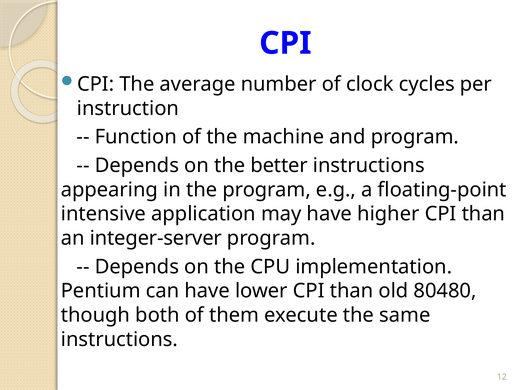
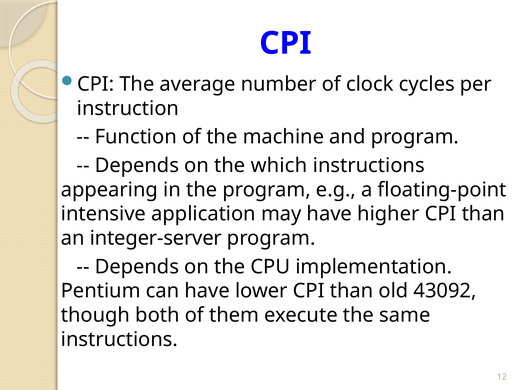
better: better -> which (279, 165)
80480: 80480 -> 43092 (445, 290)
